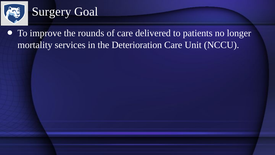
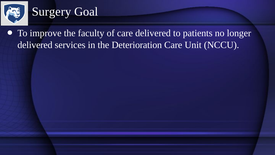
rounds: rounds -> faculty (91, 33)
mortality: mortality -> delivered (35, 45)
